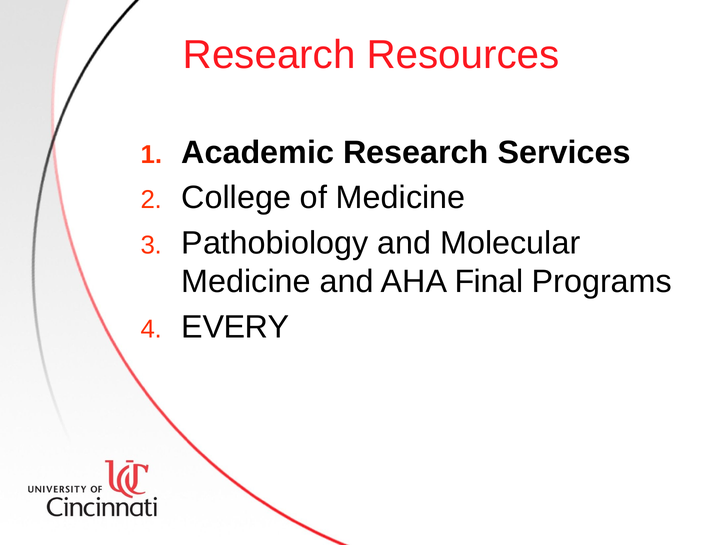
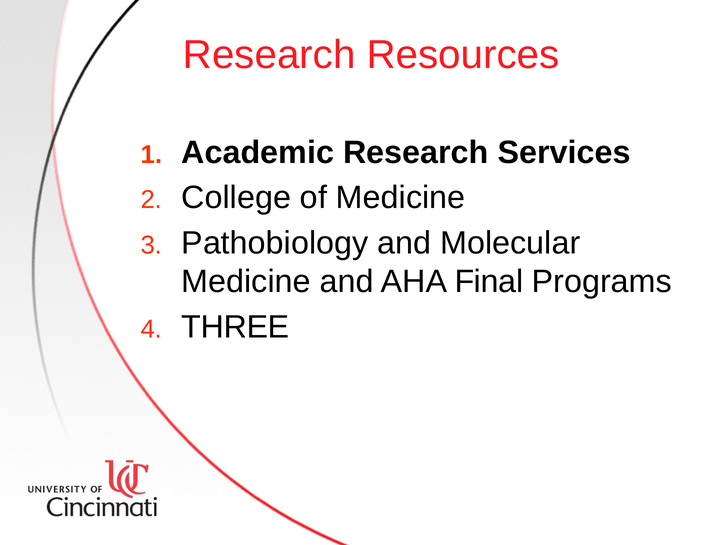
EVERY: EVERY -> THREE (235, 327)
